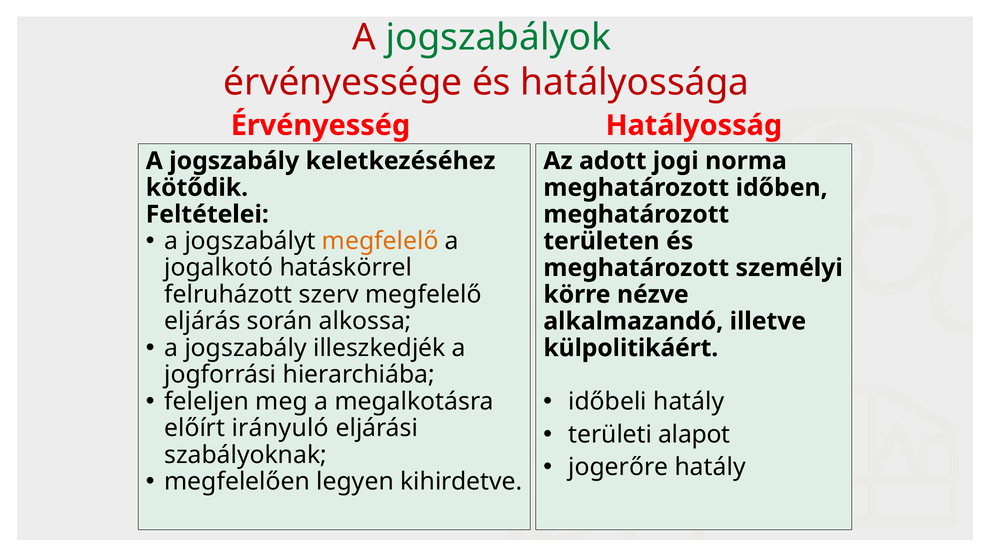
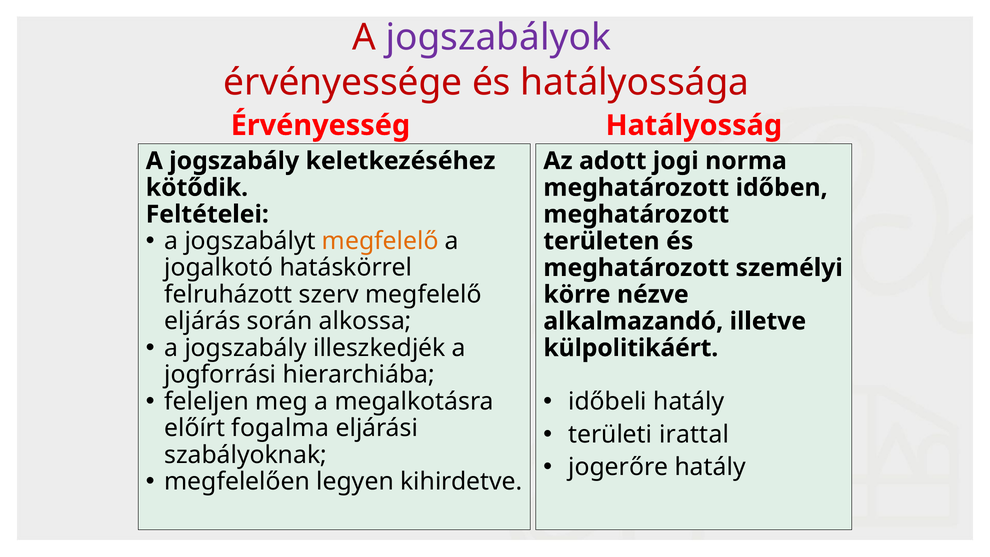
jogszabályok colour: green -> purple (498, 38)
irányuló: irányuló -> fogalma (280, 428)
alapot: alapot -> irattal (694, 434)
